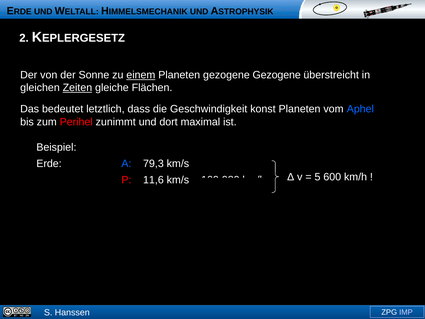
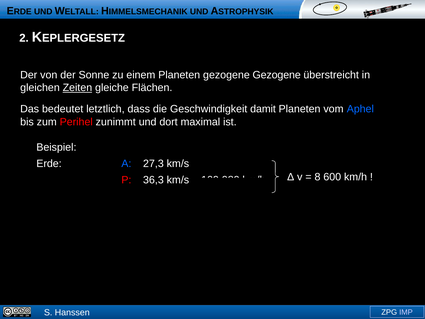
einem underline: present -> none (141, 75)
konst: konst -> damit (263, 109)
79,3: 79,3 -> 27,3 (153, 164)
5: 5 -> 8 (317, 177)
11,6: 11,6 -> 36,3 (153, 180)
